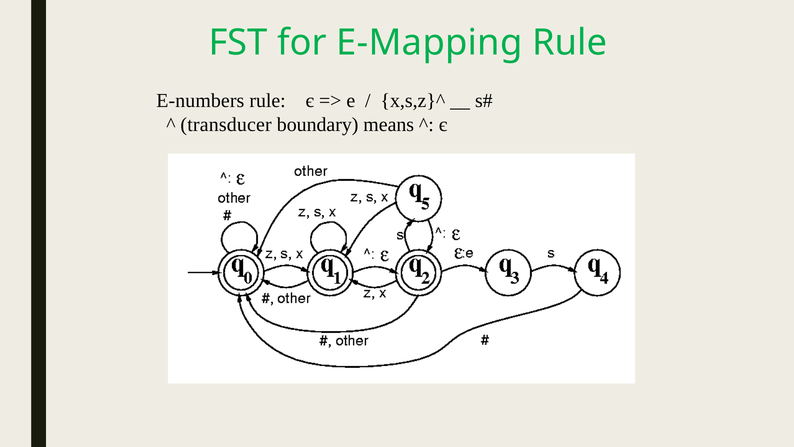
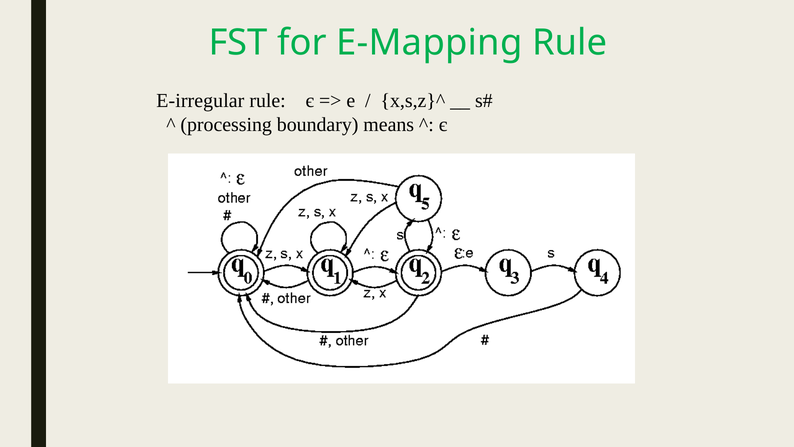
E-numbers: E-numbers -> E-irregular (200, 101)
transducer: transducer -> processing (226, 124)
